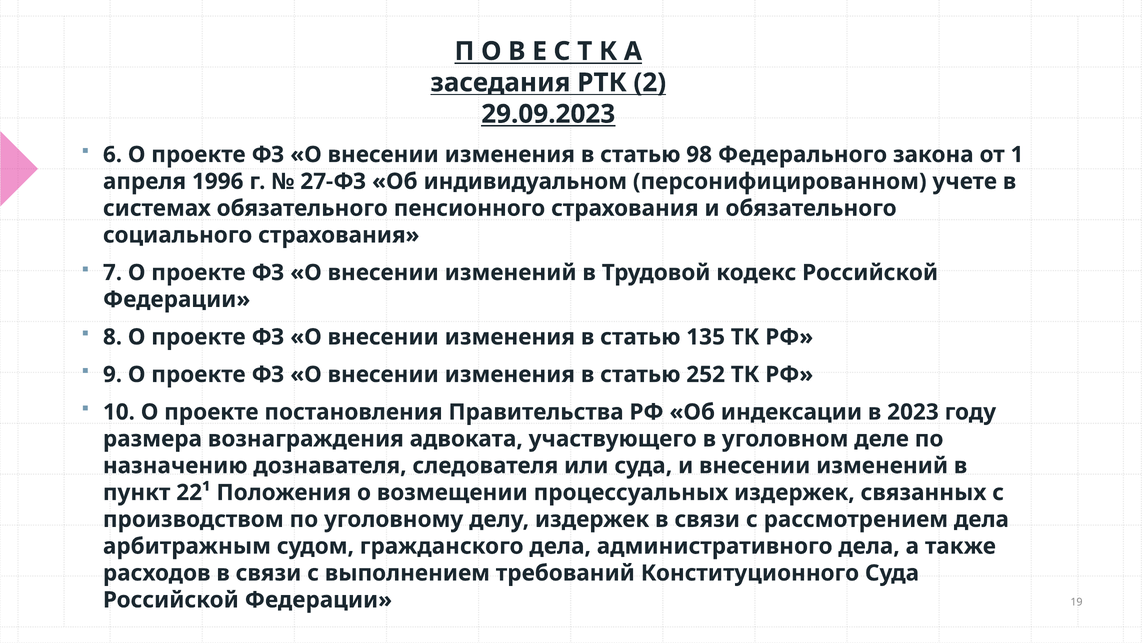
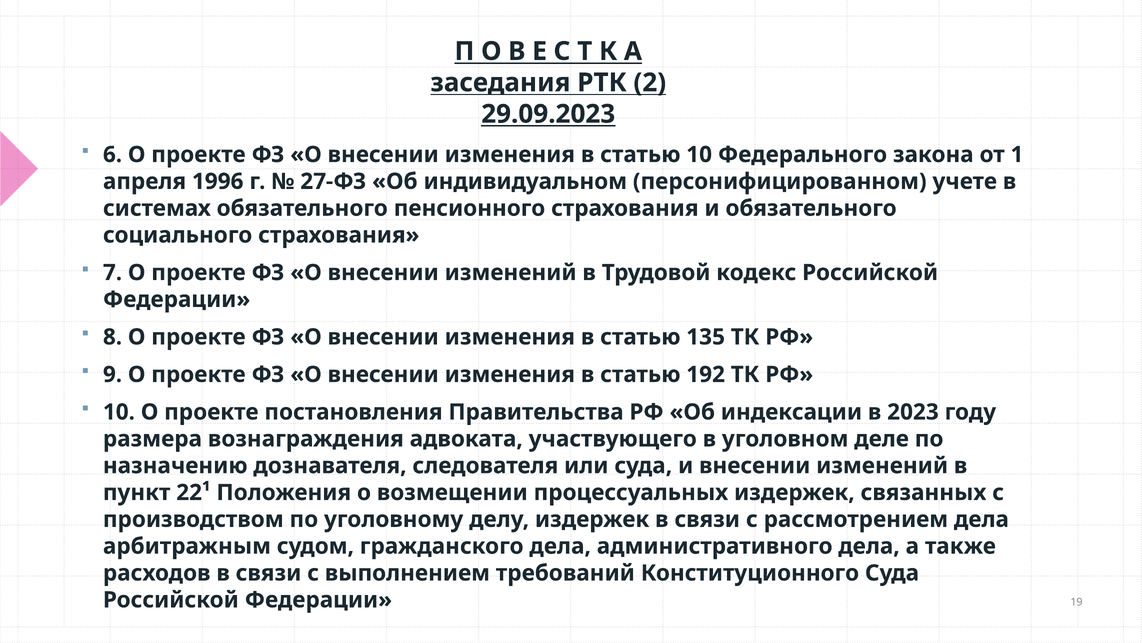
статью 98: 98 -> 10 (699, 154)
252: 252 -> 192 (706, 374)
